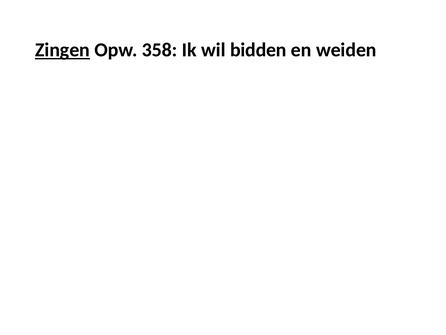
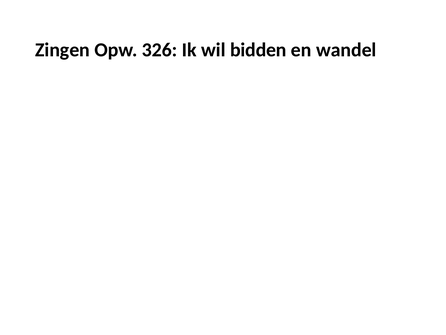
Zingen underline: present -> none (63, 50)
358: 358 -> 326 (160, 50)
weiden: weiden -> wandel (346, 50)
